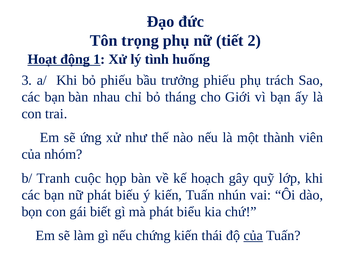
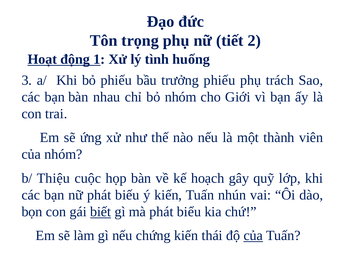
bỏ tháng: tháng -> nhóm (181, 97)
Tranh: Tranh -> Thiệu (53, 178)
biết underline: none -> present (101, 212)
